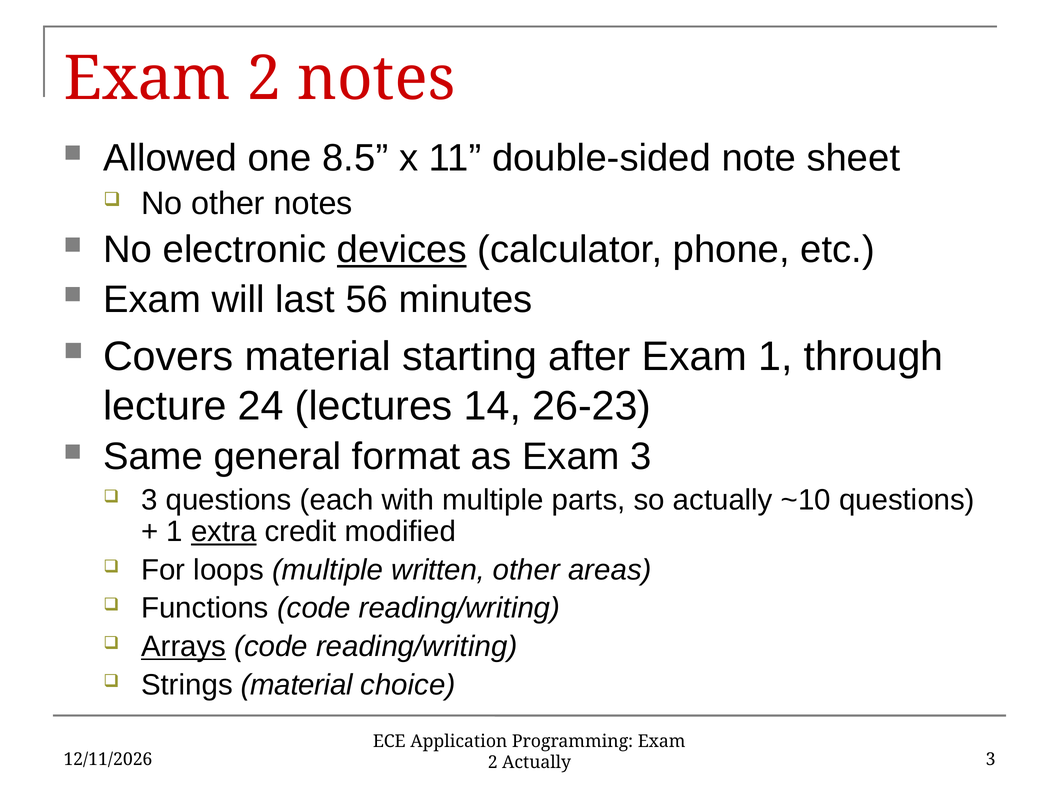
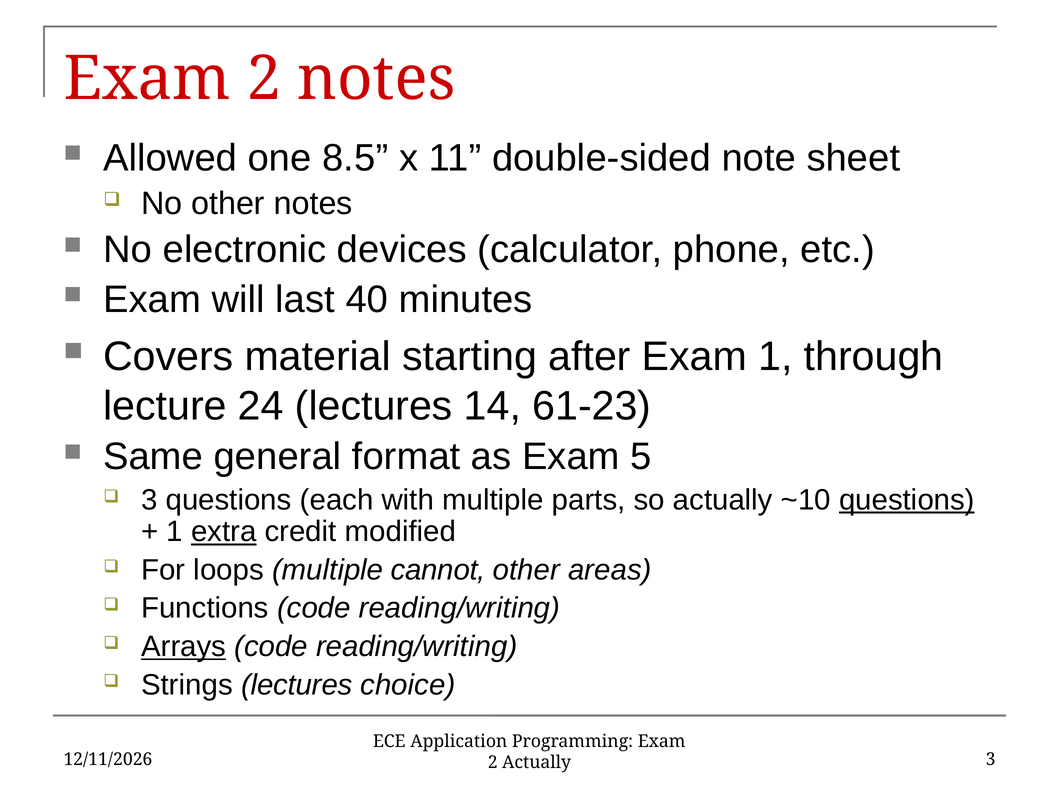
devices underline: present -> none (402, 250)
56: 56 -> 40 (367, 299)
26-23: 26-23 -> 61-23 (592, 406)
Exam 3: 3 -> 5 (641, 456)
questions underline: none -> present (907, 499)
written: written -> cannot (438, 569)
Strings material: material -> lectures (297, 684)
